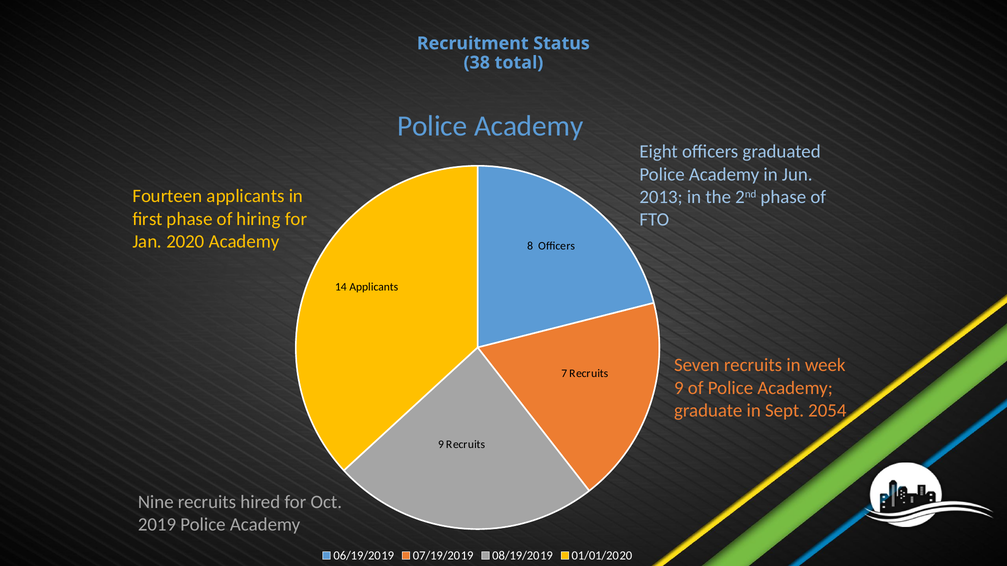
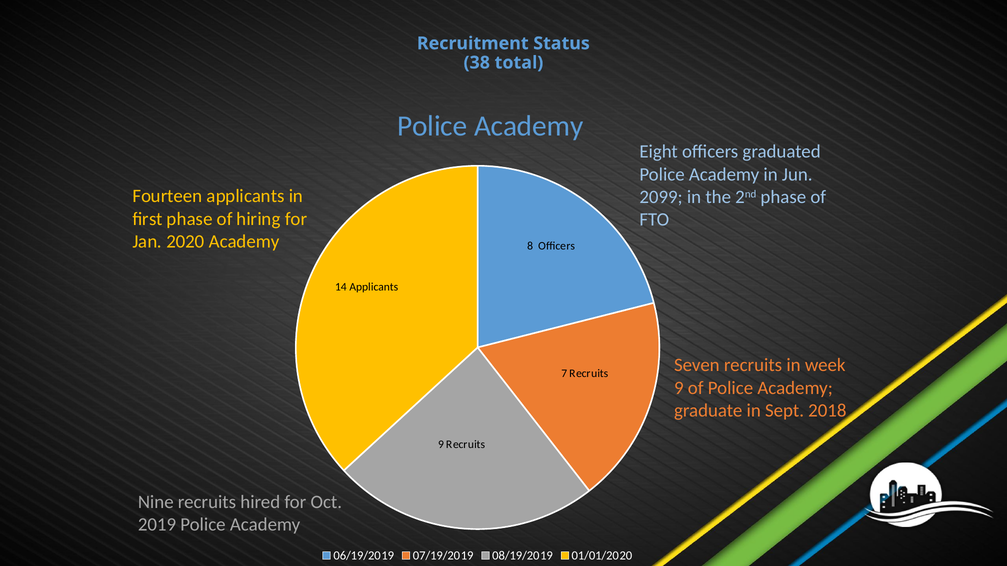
2013: 2013 -> 2099 (661, 197)
2054: 2054 -> 2018 (827, 411)
